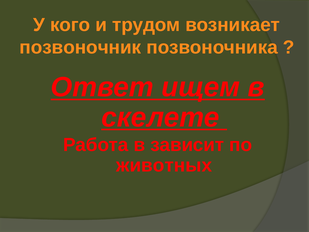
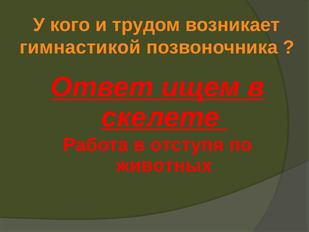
позвоночник: позвоночник -> гимнастикой (80, 47)
зависит: зависит -> отступя (187, 145)
